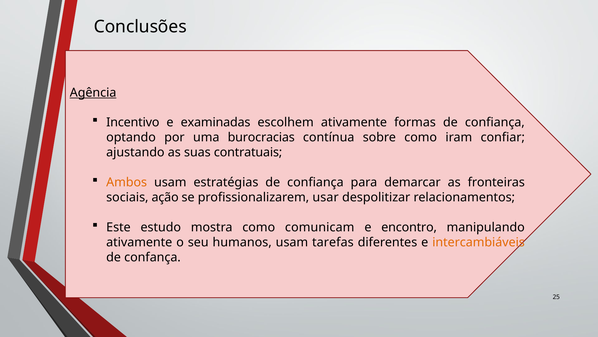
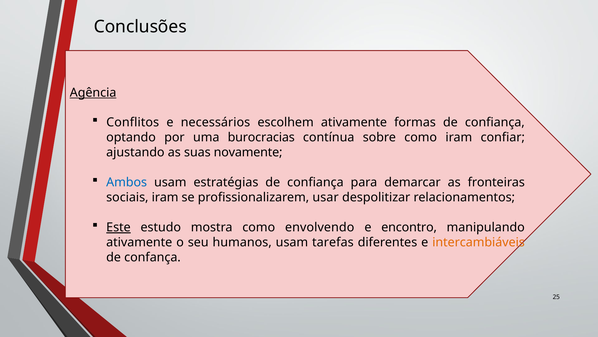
Incentivo: Incentivo -> Conflitos (133, 122)
examinadas: examinadas -> necessários (215, 122)
contratuais: contratuais -> novamente (248, 152)
Ambos colour: orange -> blue (127, 182)
sociais ação: ação -> iram (165, 197)
Este underline: none -> present (118, 227)
comunicam: comunicam -> envolvendo (320, 227)
